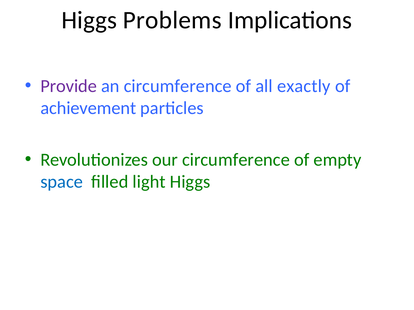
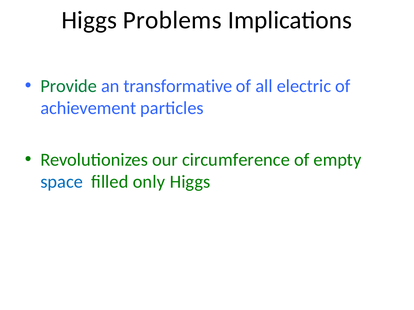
Provide colour: purple -> green (69, 86)
an circumference: circumference -> transformative (178, 86)
exactly: exactly -> electric (304, 86)
light: light -> only (149, 182)
